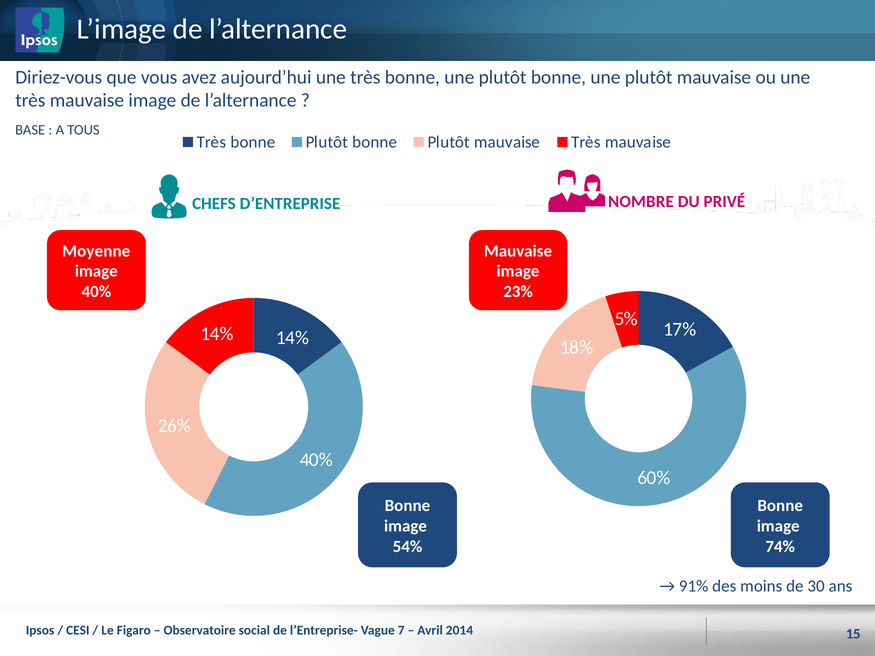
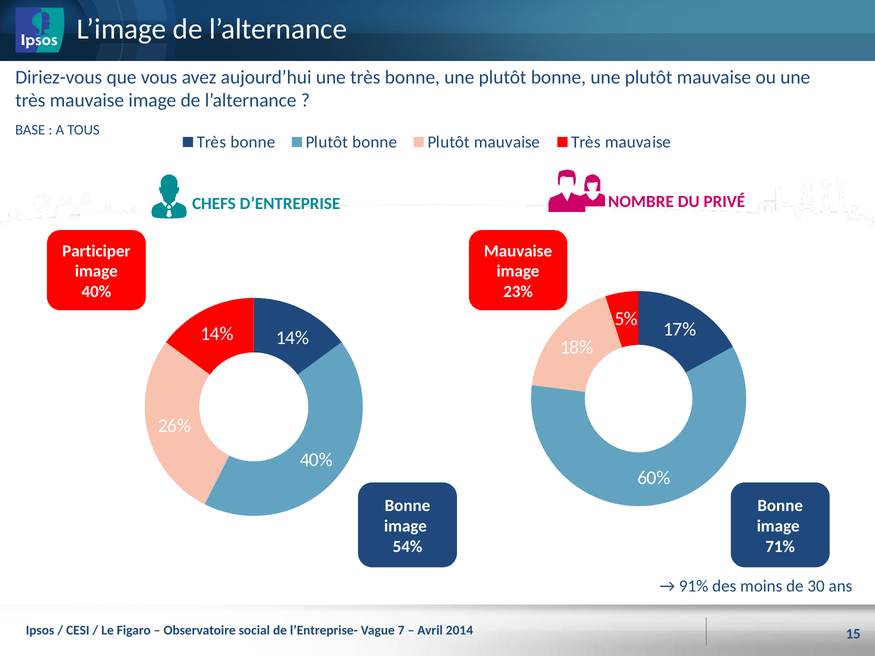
Moyenne: Moyenne -> Participer (96, 251)
74%: 74% -> 71% (780, 547)
